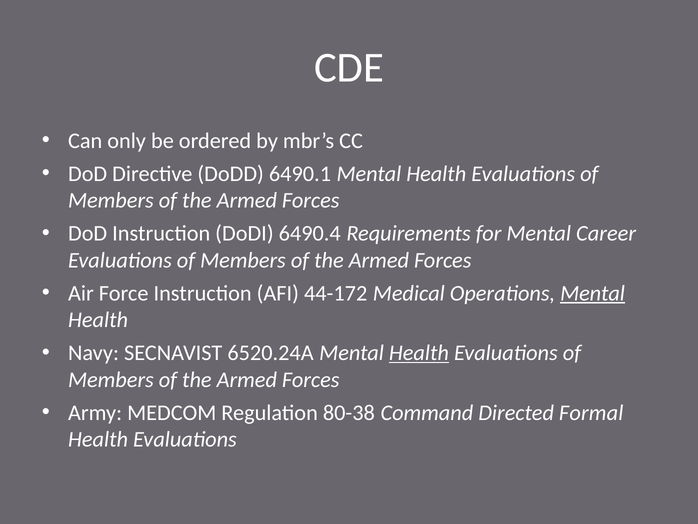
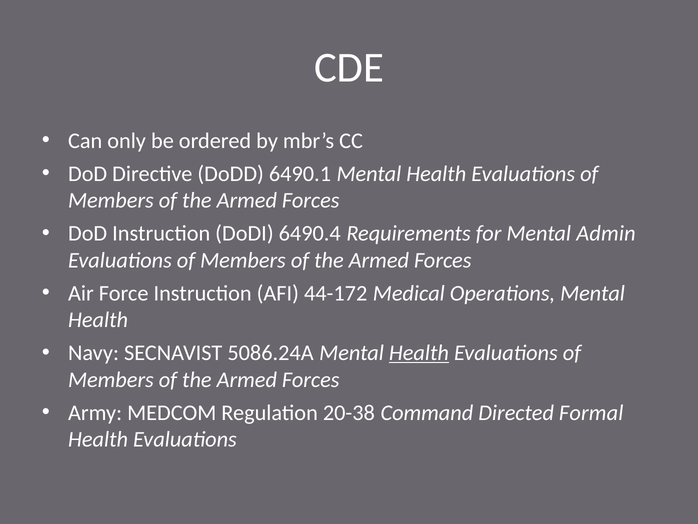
Career: Career -> Admin (606, 233)
Mental underline: present -> none (593, 293)
6520.24A: 6520.24A -> 5086.24A (271, 353)
80-38: 80-38 -> 20-38 (349, 412)
